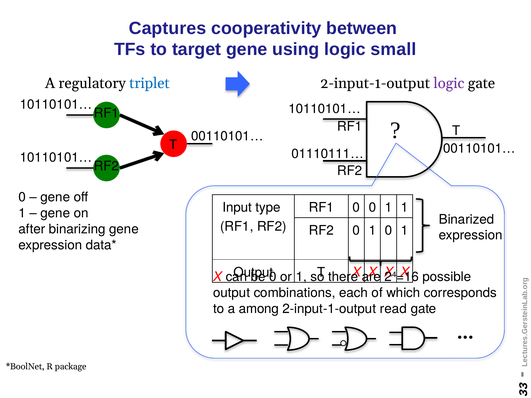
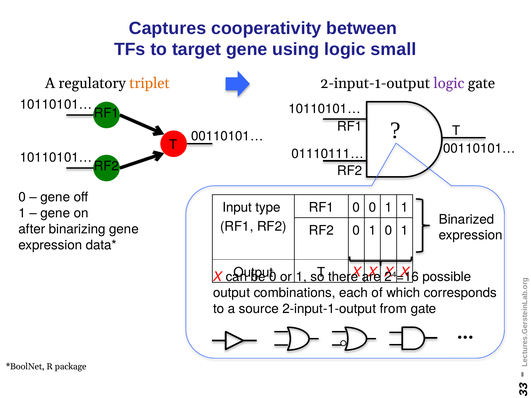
triplet colour: blue -> orange (149, 83)
among: among -> source (259, 309)
read: read -> from (393, 309)
